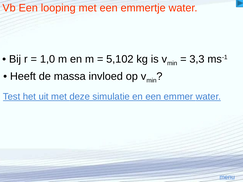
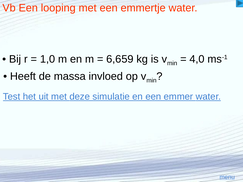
5,102: 5,102 -> 6,659 (120, 59)
3,3: 3,3 -> 4,0 (197, 59)
